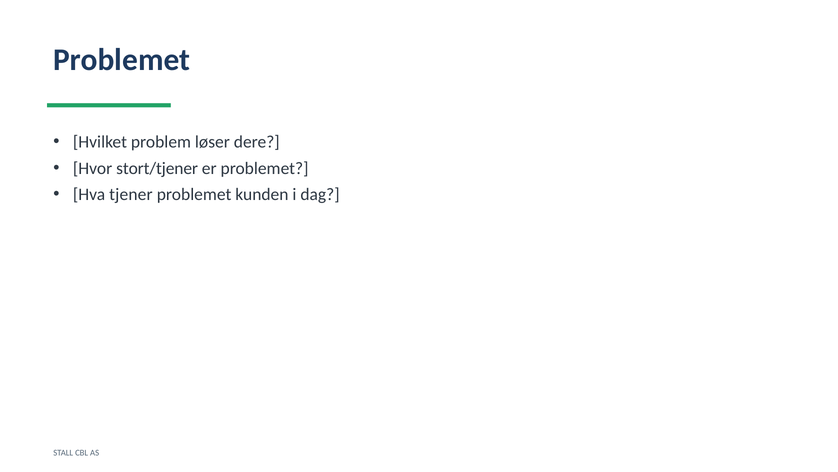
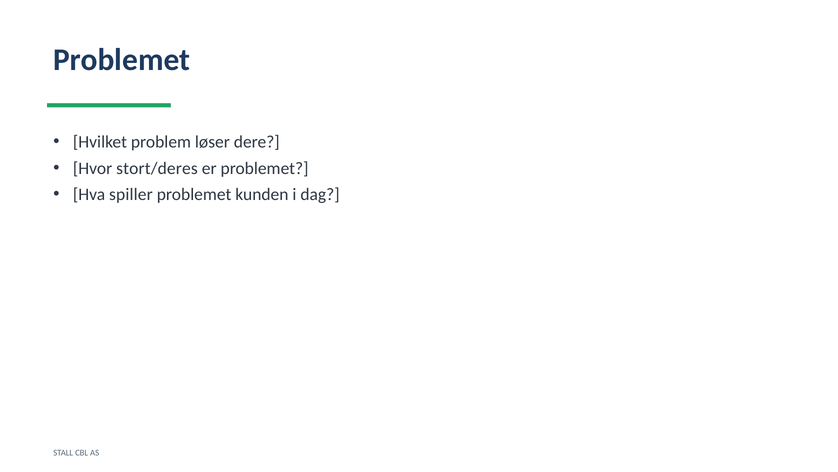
stort/tjener: stort/tjener -> stort/deres (157, 168)
tjener: tjener -> spiller (131, 194)
